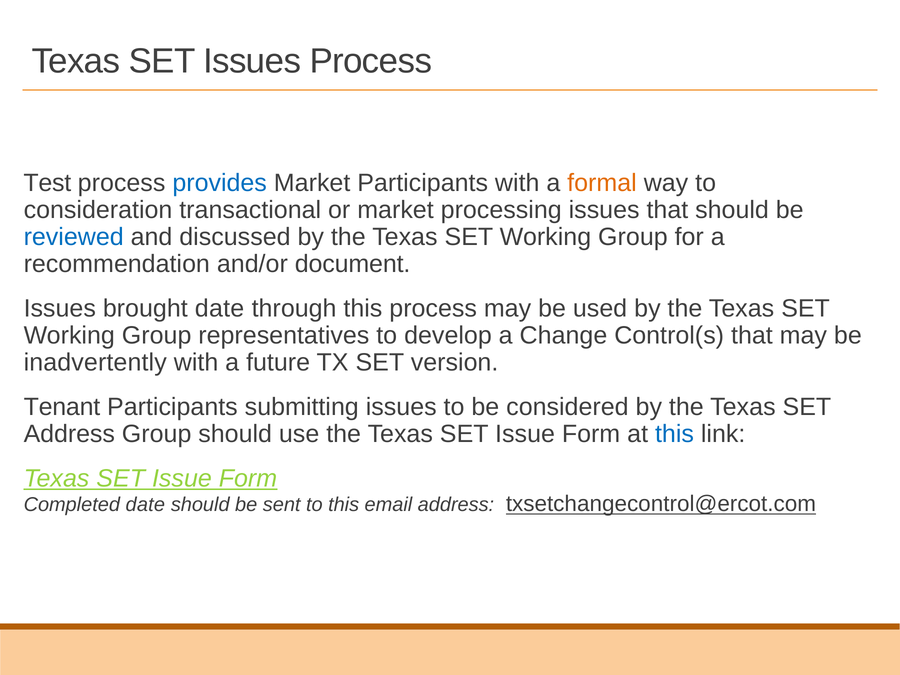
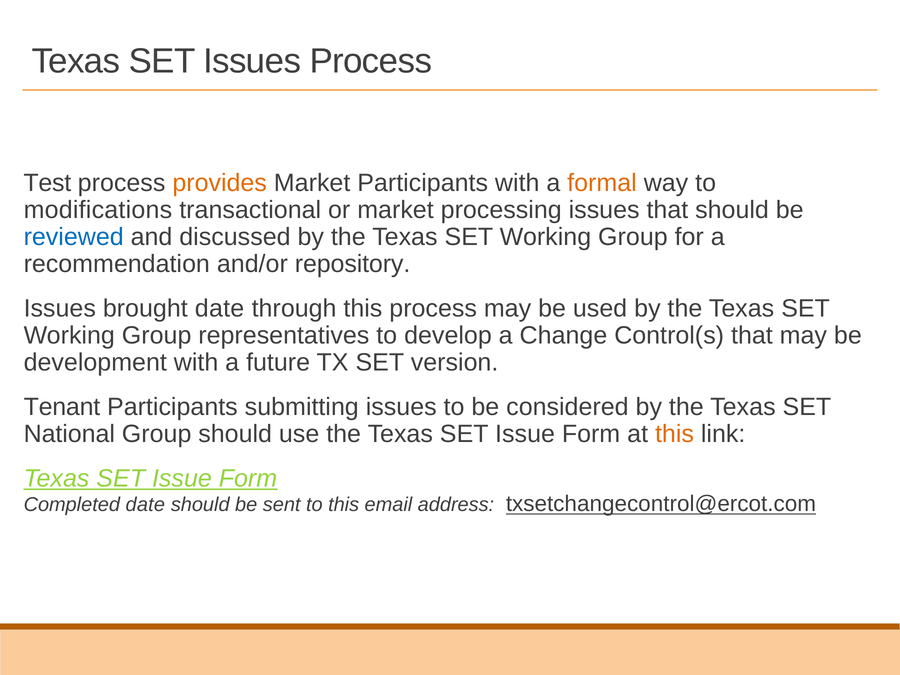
provides colour: blue -> orange (220, 183)
consideration: consideration -> modifications (98, 210)
document: document -> repository (353, 264)
inadvertently: inadvertently -> development (95, 362)
Address: Address -> National (69, 434)
this colour: blue -> orange (675, 434)
